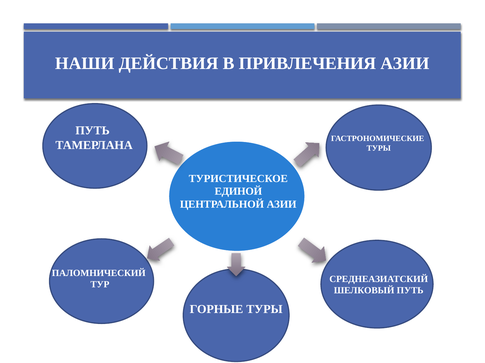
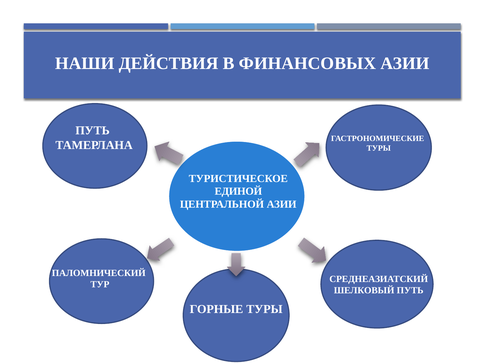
ПРИВЛЕЧЕНИЯ: ПРИВЛЕЧЕНИЯ -> ФИНАНСОВЫХ (307, 63)
